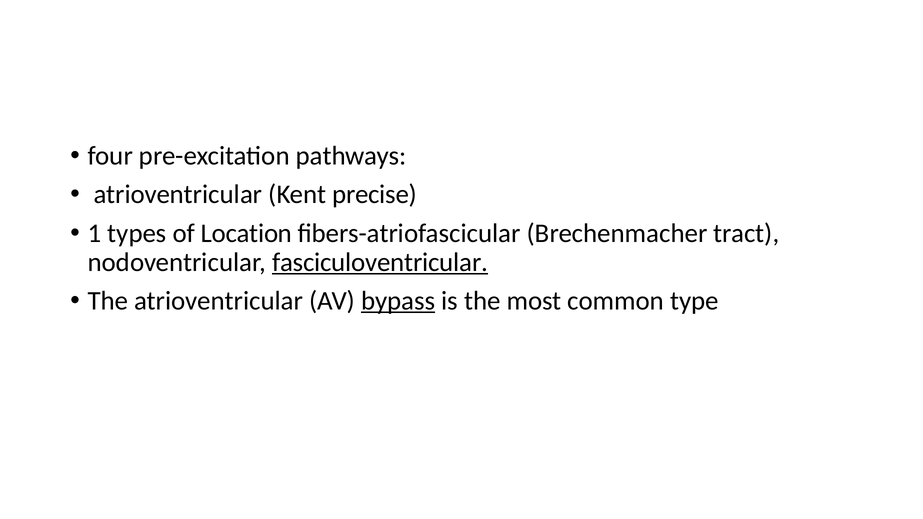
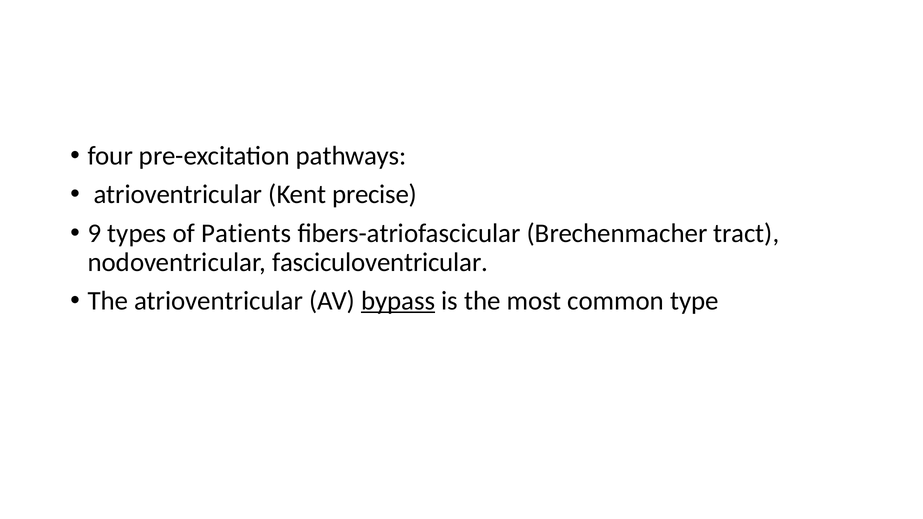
1: 1 -> 9 (94, 233)
Location: Location -> Patients (246, 233)
fasciculoventricular underline: present -> none (380, 262)
